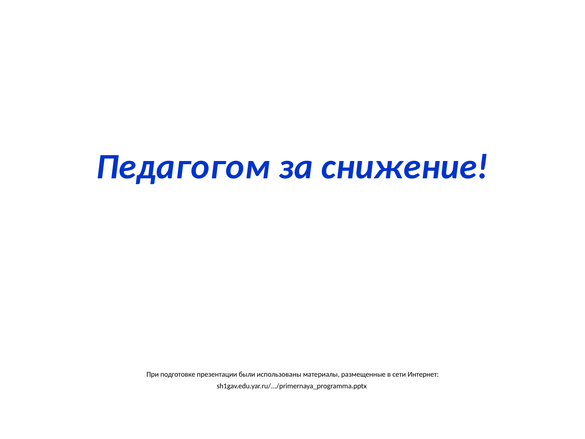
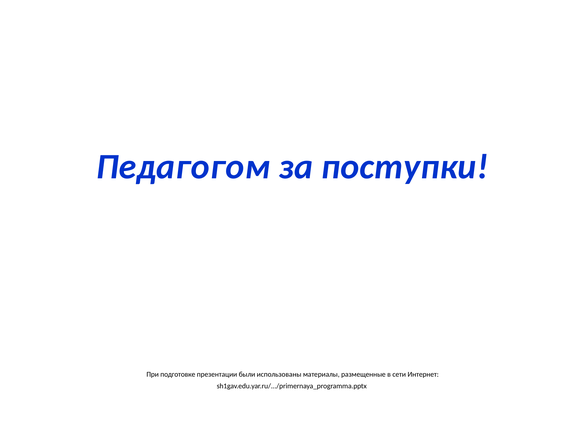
снижение: снижение -> поступки (405, 167)
